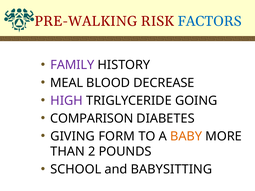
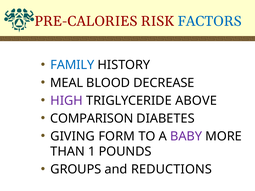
PRE-WALKING: PRE-WALKING -> PRE-CALORIES (86, 21)
FAMILY colour: purple -> blue (72, 65)
GOING: GOING -> ABOVE (196, 101)
BABY colour: orange -> purple (186, 136)
2: 2 -> 1 (92, 152)
SCHOOL: SCHOOL -> GROUPS (76, 170)
BABYSITTING: BABYSITTING -> REDUCTIONS (171, 170)
